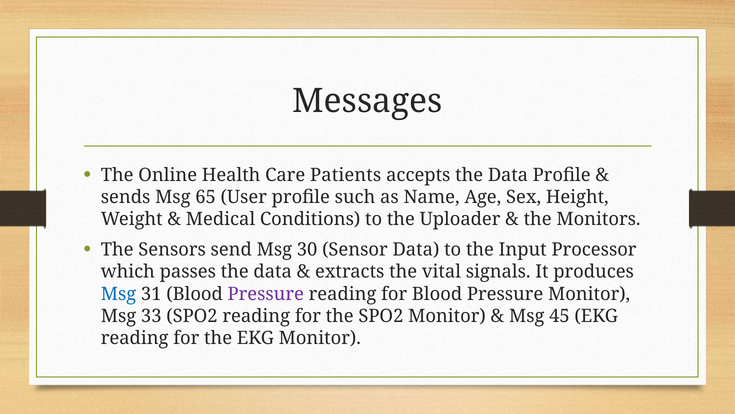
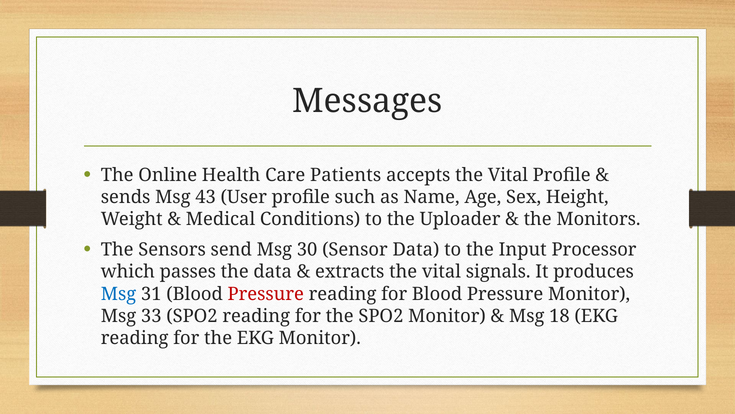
accepts the Data: Data -> Vital (508, 175)
65: 65 -> 43 (206, 197)
Pressure colour: purple -> red (266, 294)
45: 45 -> 18 (559, 316)
